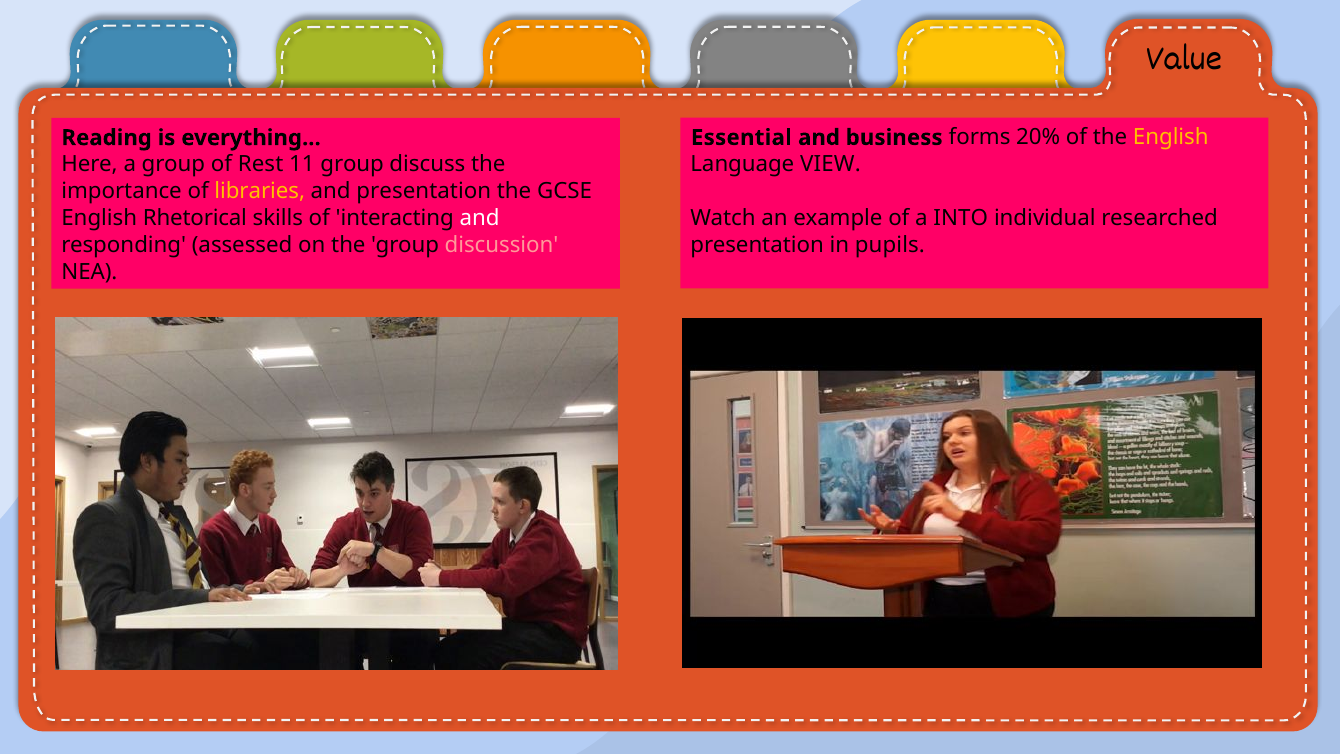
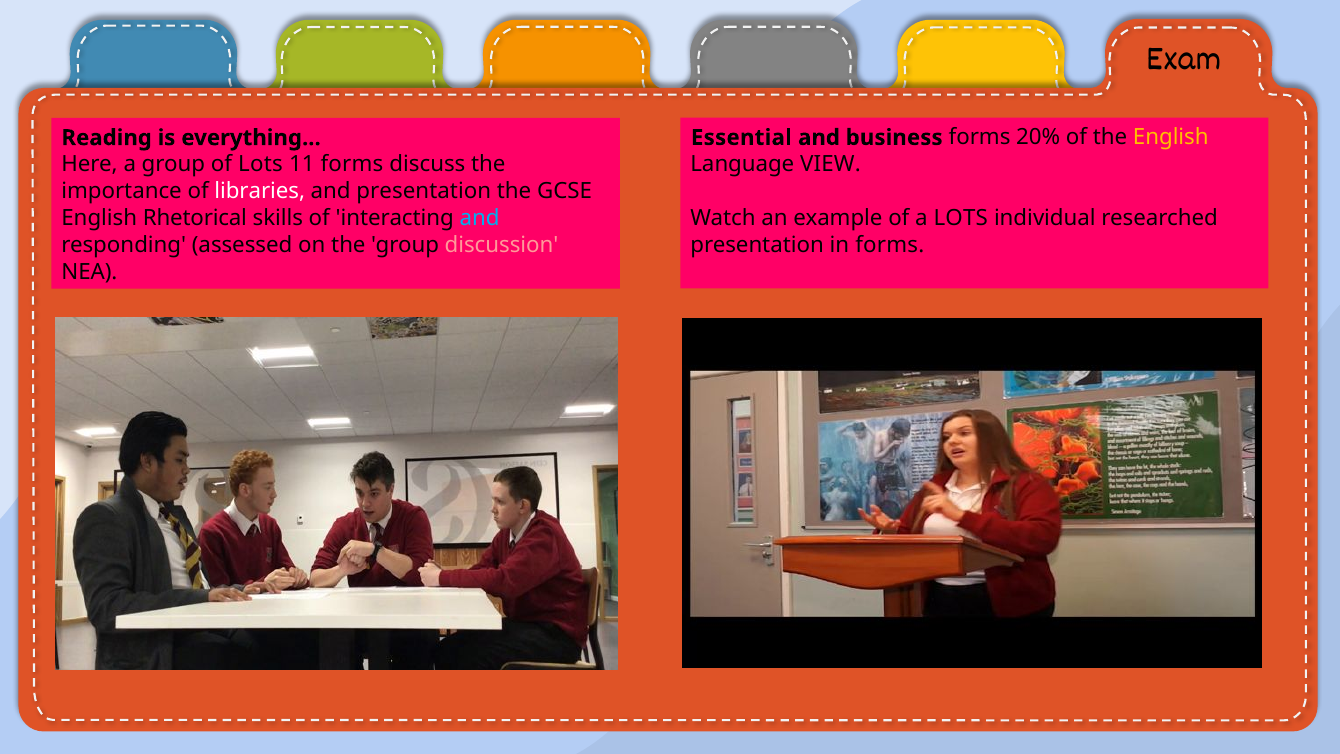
Value: Value -> Exam (1184, 57)
of Rest: Rest -> Lots (260, 165)
11 group: group -> forms (352, 165)
libraries colour: yellow -> white (260, 191)
a INTO: INTO -> LOTS (961, 218)
and colour: white -> light blue (480, 218)
in pupils: pupils -> forms (890, 245)
